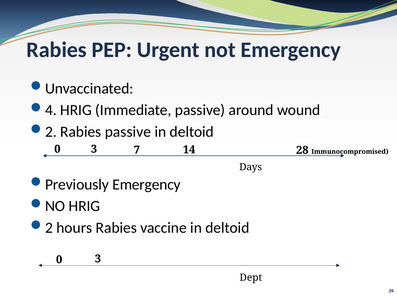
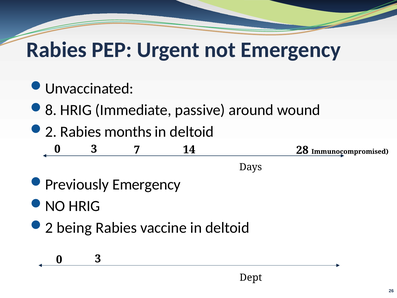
4: 4 -> 8 (51, 110)
Rabies passive: passive -> months (128, 132)
hours: hours -> being (74, 228)
